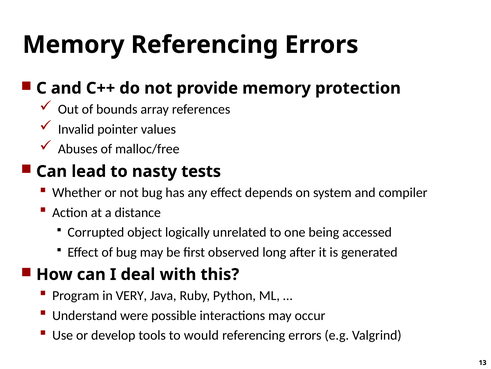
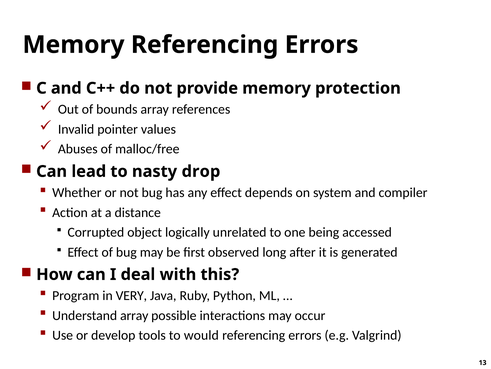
tests: tests -> drop (201, 171)
Understand were: were -> array (134, 315)
